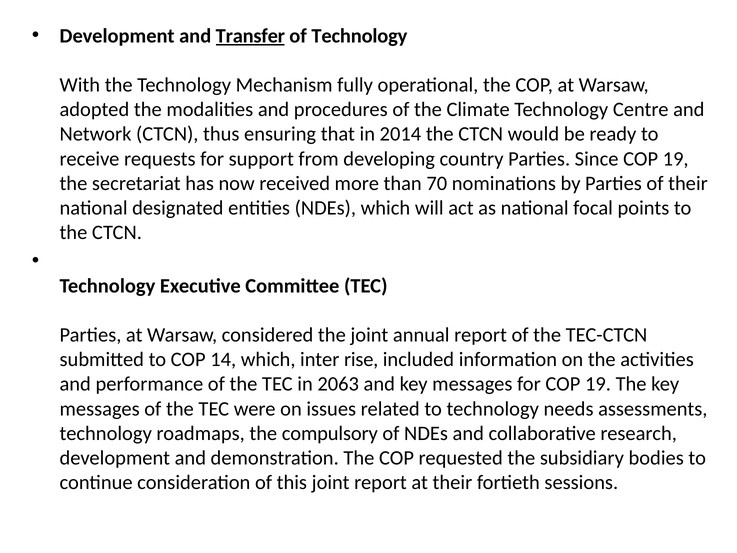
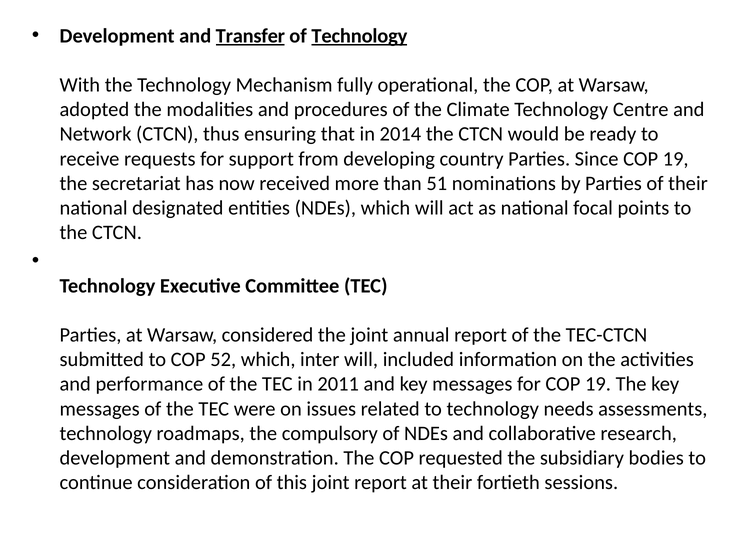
Technology underline: none -> present (359, 36)
70: 70 -> 51 (437, 183)
14: 14 -> 52 (223, 359)
inter rise: rise -> will (361, 359)
2063: 2063 -> 2011 (338, 384)
